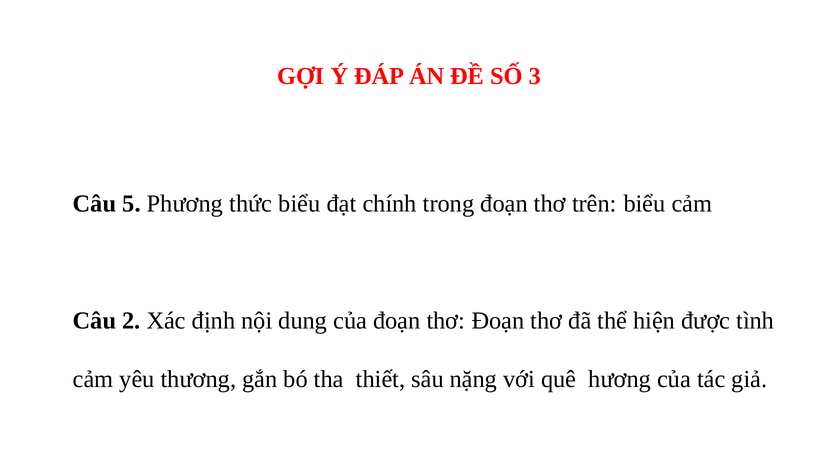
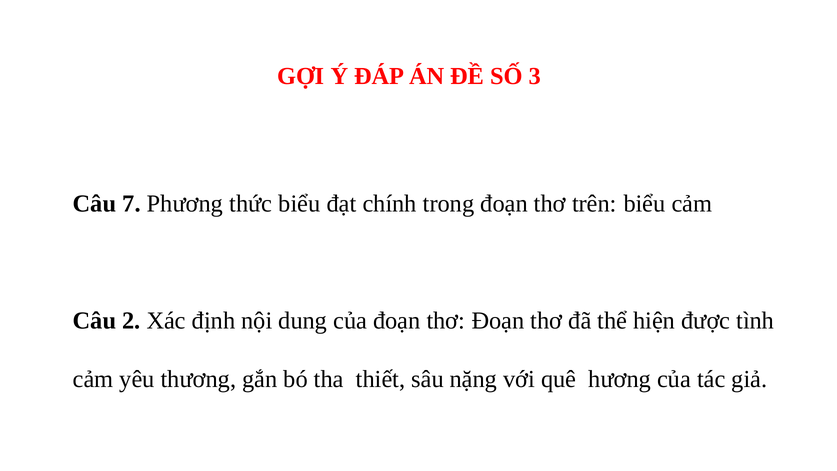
5: 5 -> 7 (132, 203)
